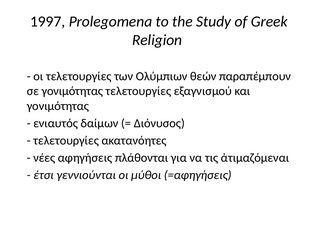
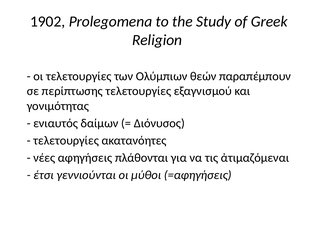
1997: 1997 -> 1902 (48, 21)
σε γονιμότητας: γονιμότητας -> περίπτωσης (72, 91)
